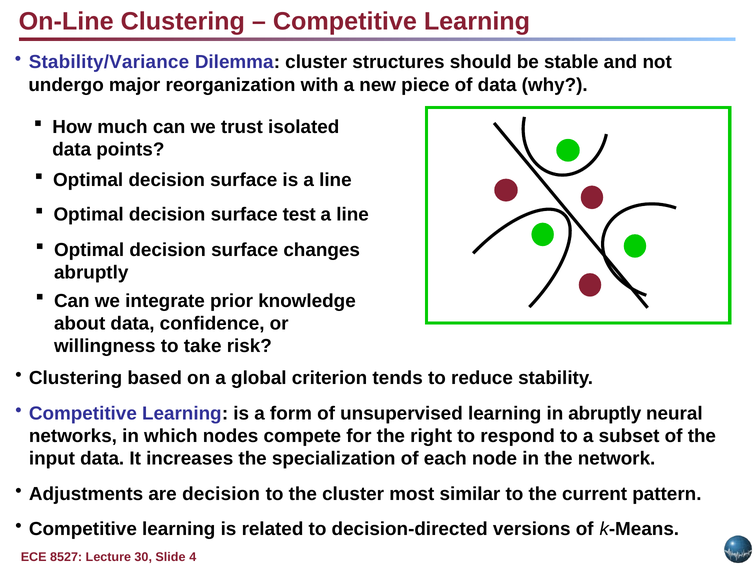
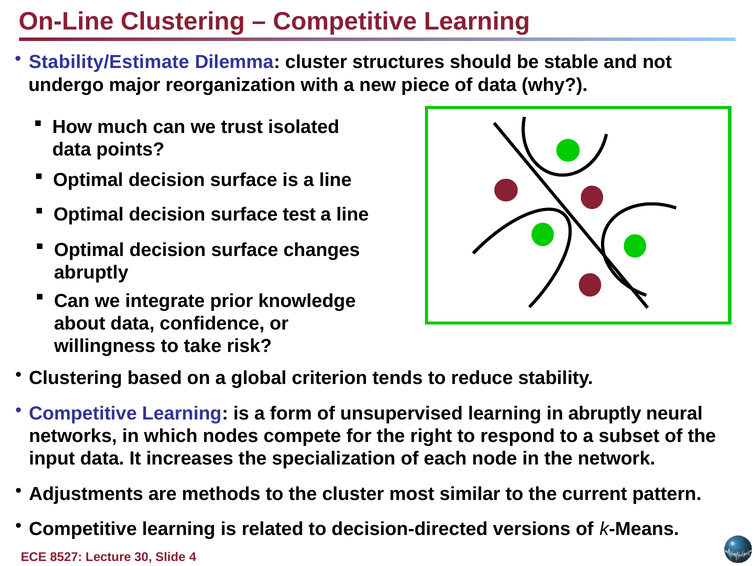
Stability/Variance: Stability/Variance -> Stability/Estimate (109, 62)
are decision: decision -> methods (221, 494)
